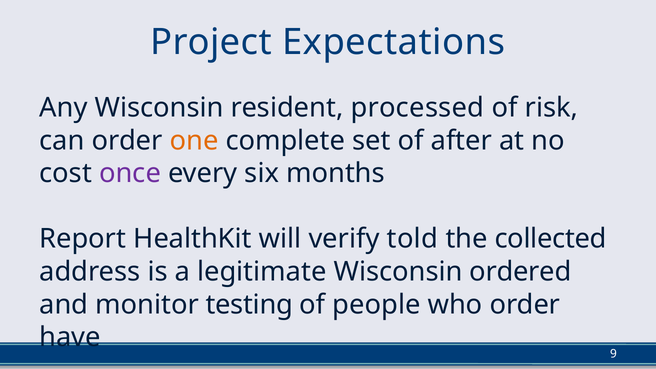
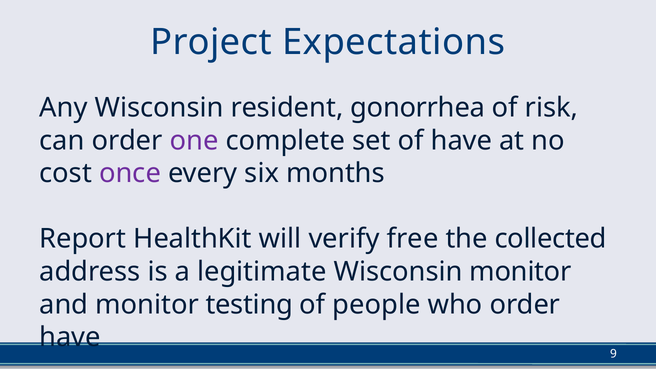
processed: processed -> gonorrhea (418, 108)
one colour: orange -> purple (194, 140)
of after: after -> have (461, 140)
told: told -> free (413, 239)
Wisconsin ordered: ordered -> monitor (520, 272)
